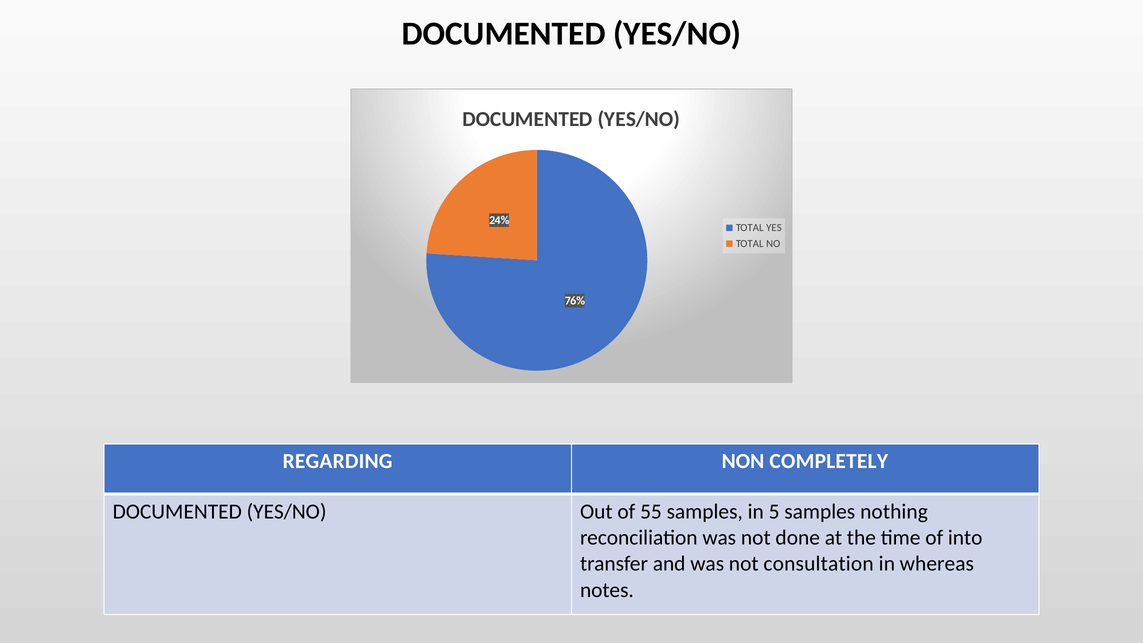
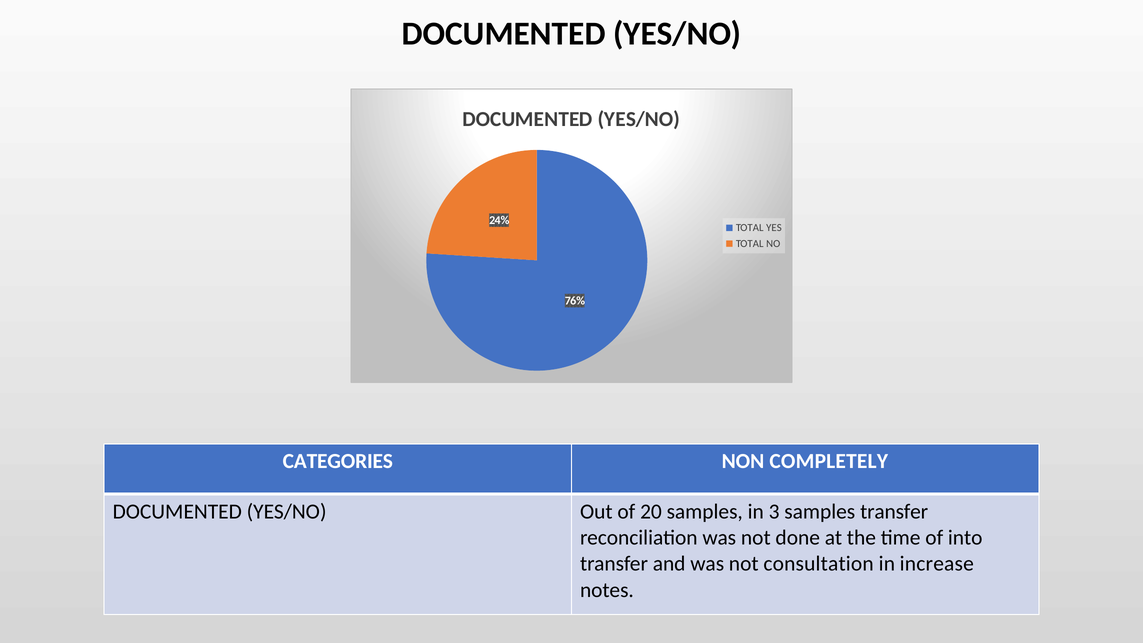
REGARDING: REGARDING -> CATEGORIES (338, 461)
55: 55 -> 20 (651, 511)
5: 5 -> 3 (774, 511)
samples nothing: nothing -> transfer (894, 511)
whereas: whereas -> increase (937, 564)
